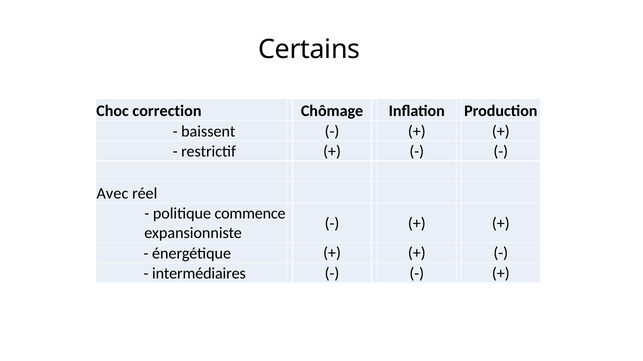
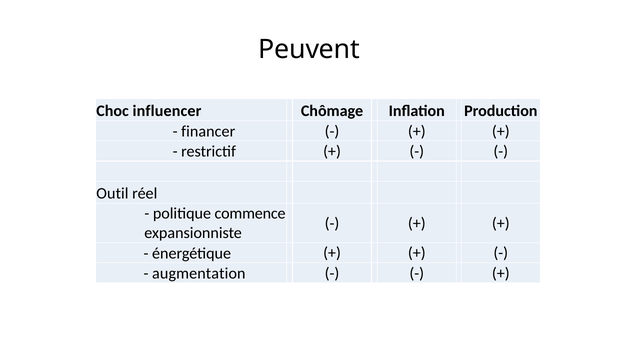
Certains: Certains -> Peuvent (309, 49)
correction: correction -> influencer (167, 111)
baissent: baissent -> financer (208, 132)
Avec: Avec -> Outil (112, 194)
intermédiaires: intermédiaires -> augmentation (199, 274)
